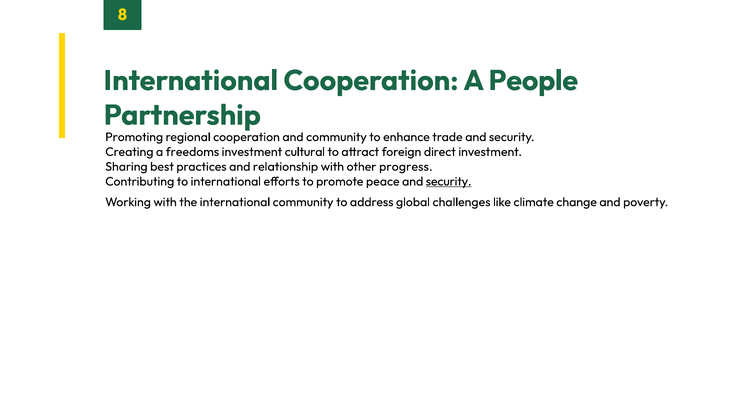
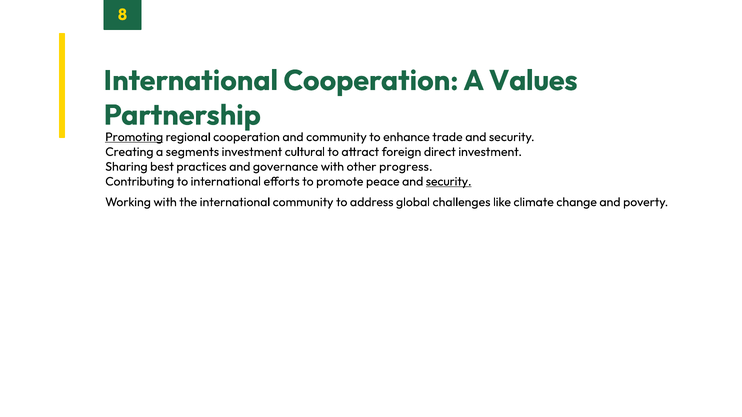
People: People -> Values (533, 81)
Promoting underline: none -> present (134, 137)
freedoms: freedoms -> segments (192, 152)
relationship: relationship -> governance (286, 167)
